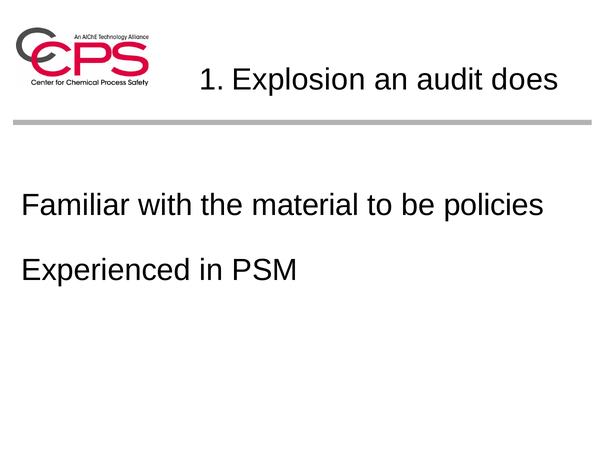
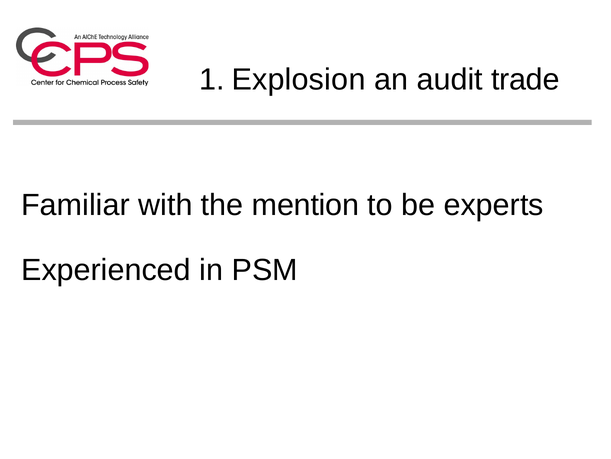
does: does -> trade (525, 79)
material: material -> mention (305, 205)
policies: policies -> experts (494, 205)
